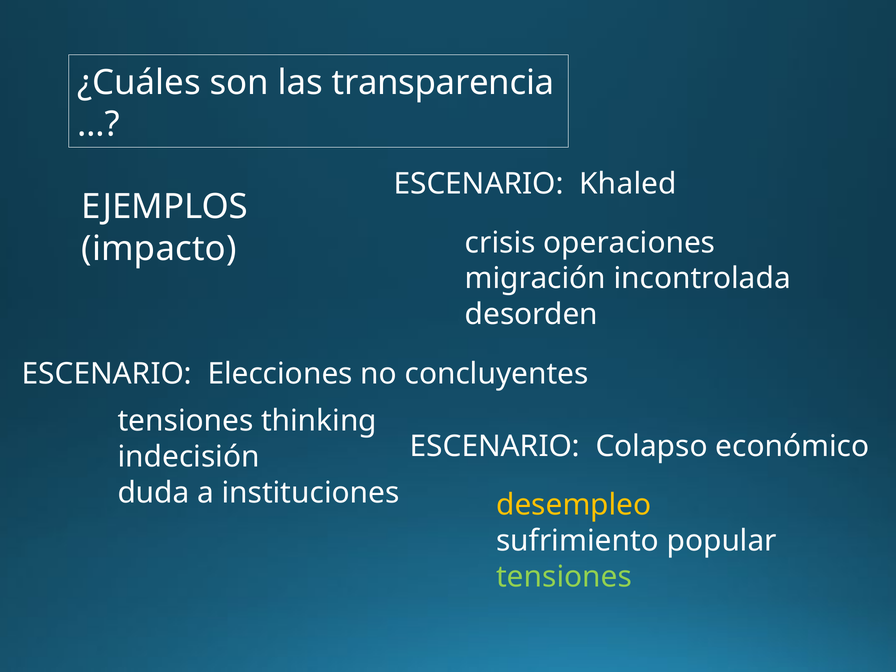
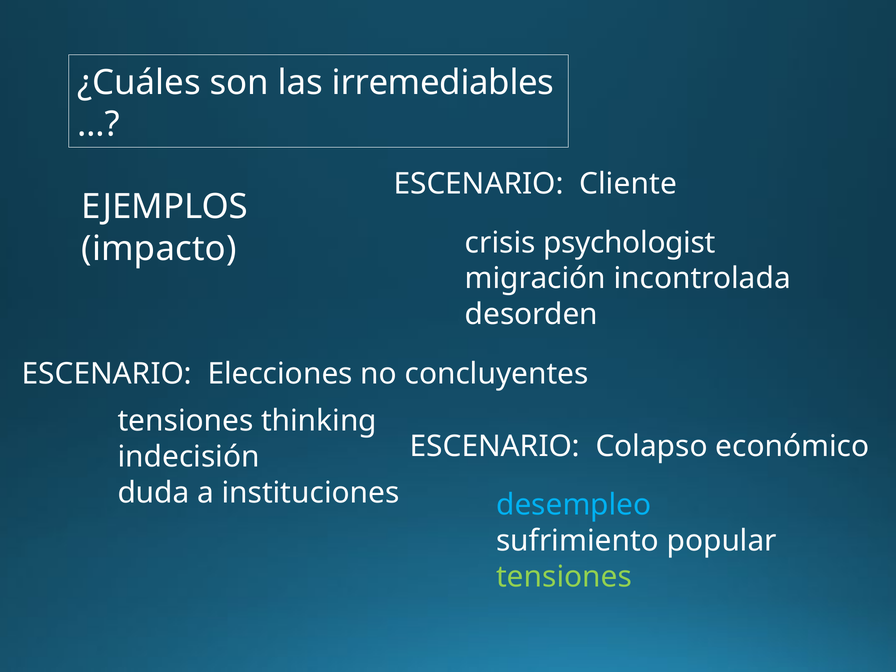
transparencia: transparencia -> irremediables (443, 83)
Khaled: Khaled -> Cliente (628, 184)
operaciones: operaciones -> psychologist (629, 243)
desempleo colour: yellow -> light blue (574, 505)
